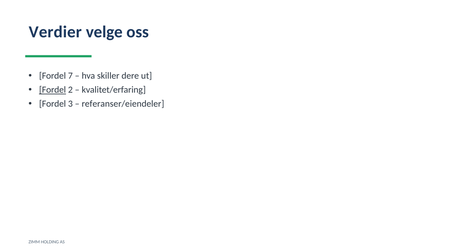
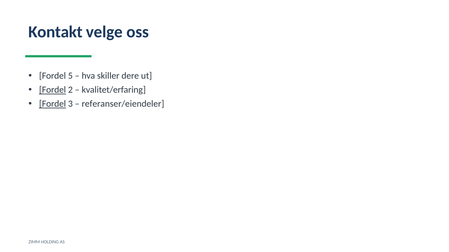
Verdier: Verdier -> Kontakt (55, 32)
7: 7 -> 5 (70, 76)
Fordel underline: none -> present (53, 104)
